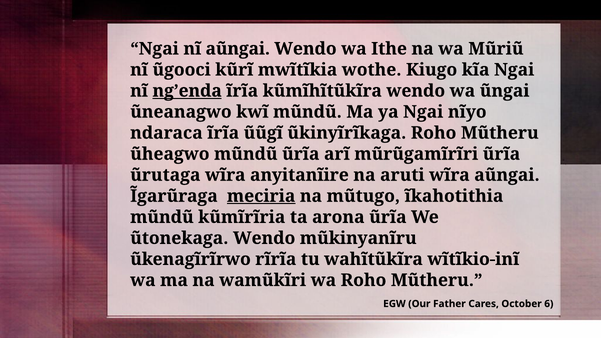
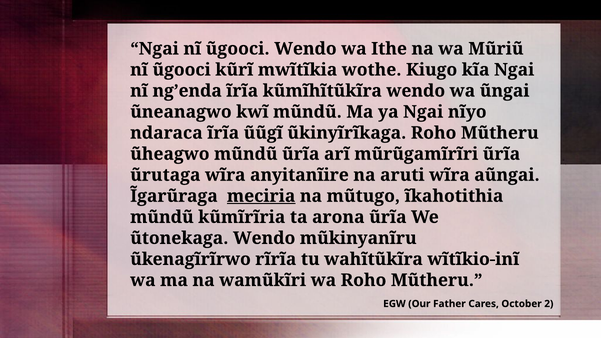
Ngai nĩ aũngai: aũngai -> ũgooci (238, 49)
ng’enda underline: present -> none (187, 91)
6: 6 -> 2 (549, 304)
